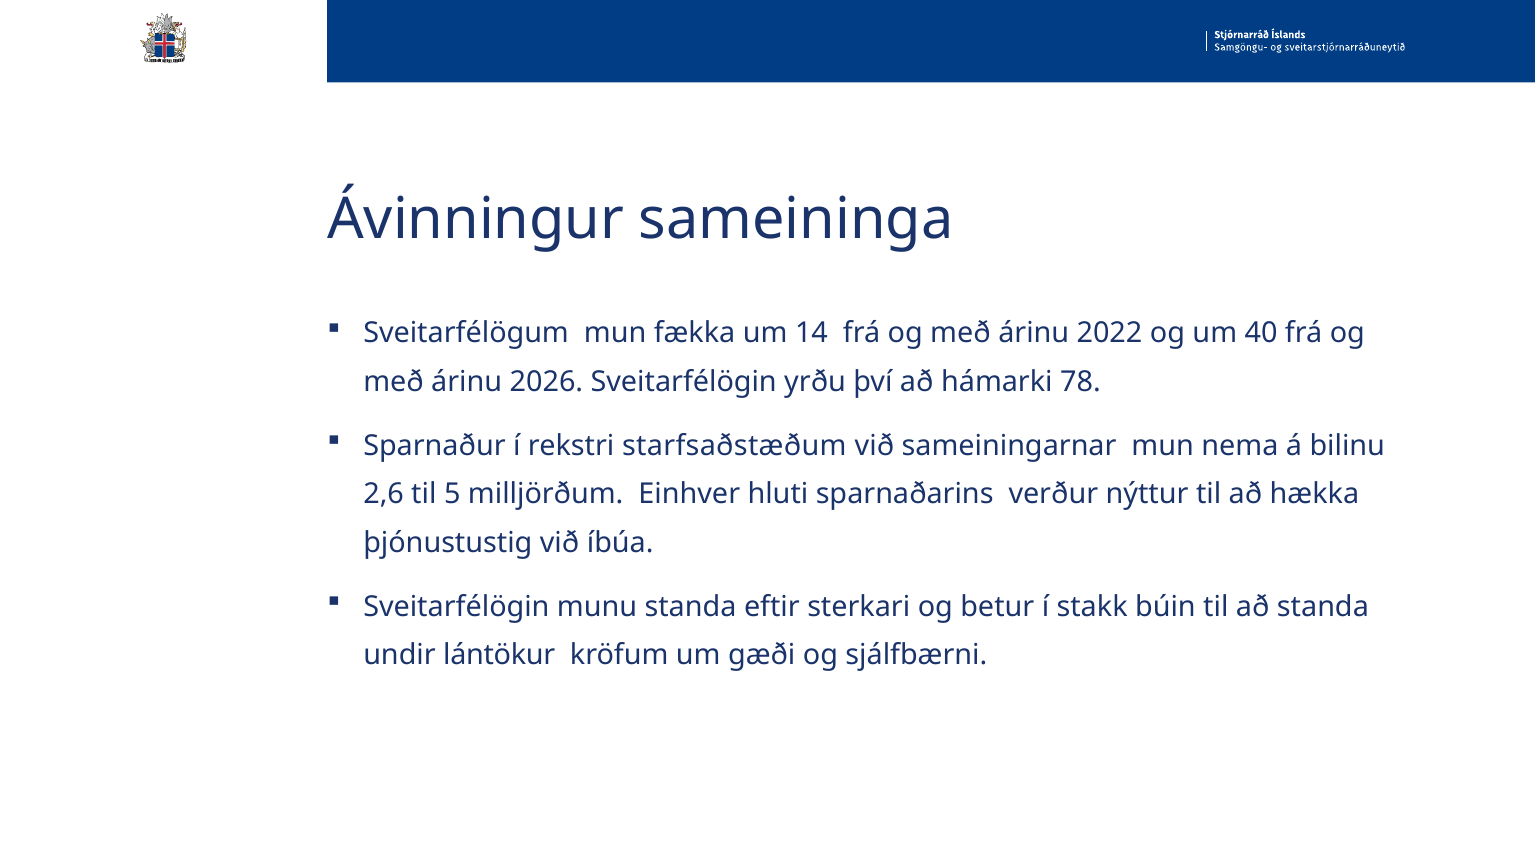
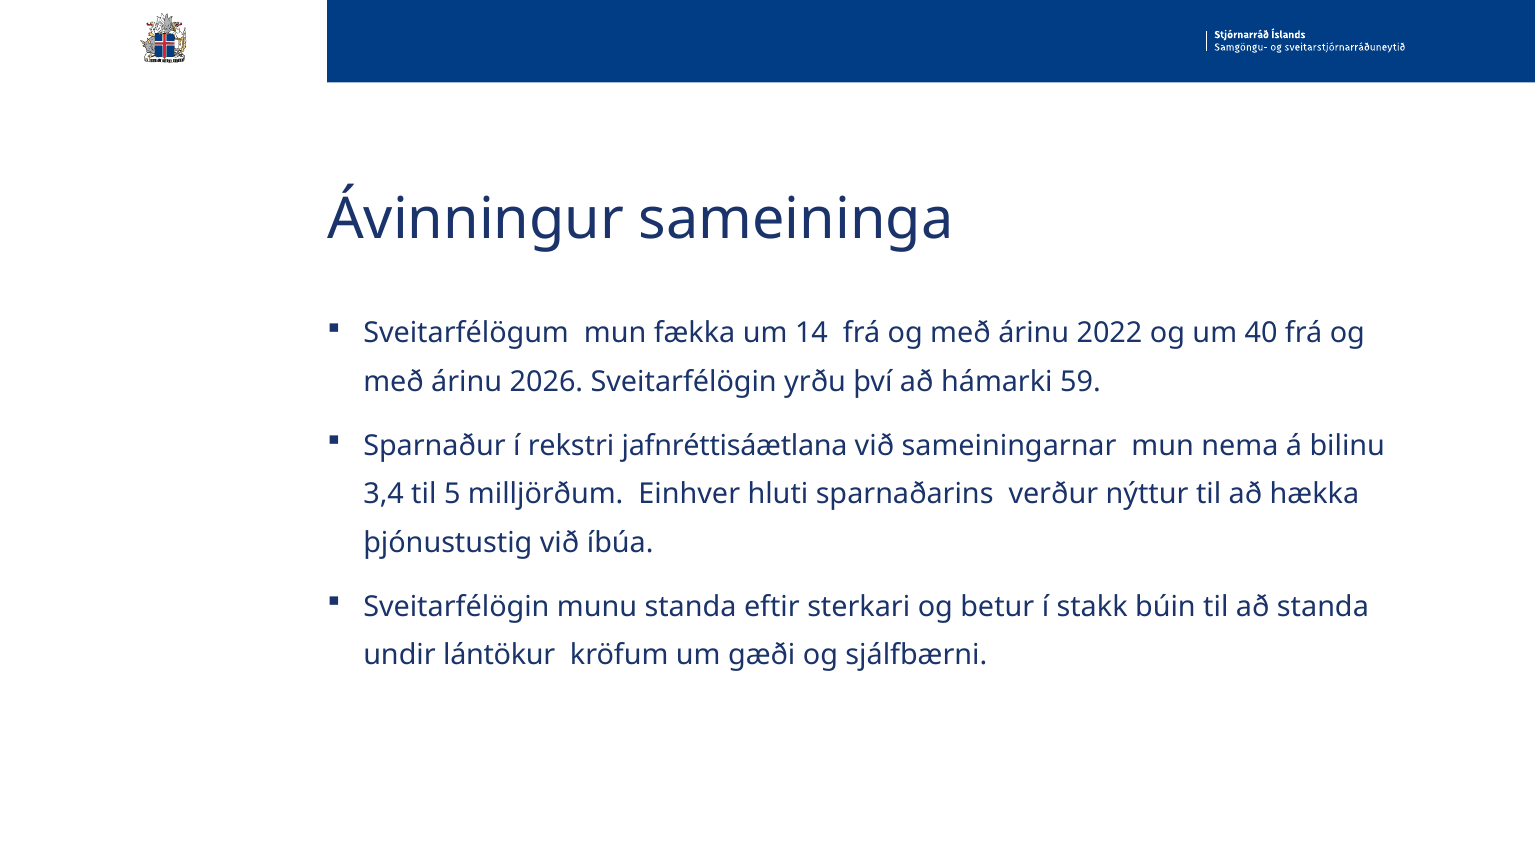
78: 78 -> 59 (1080, 381)
starfsaðstæðum: starfsaðstæðum -> jafnréttisáætlana (735, 446)
2,6: 2,6 -> 3,4 (384, 494)
